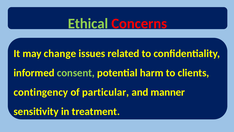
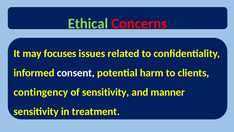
change: change -> focuses (60, 53)
consent colour: light green -> white (76, 73)
of particular: particular -> sensitivity (106, 92)
